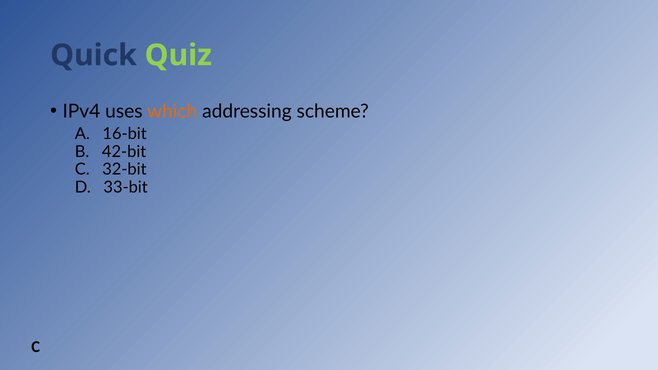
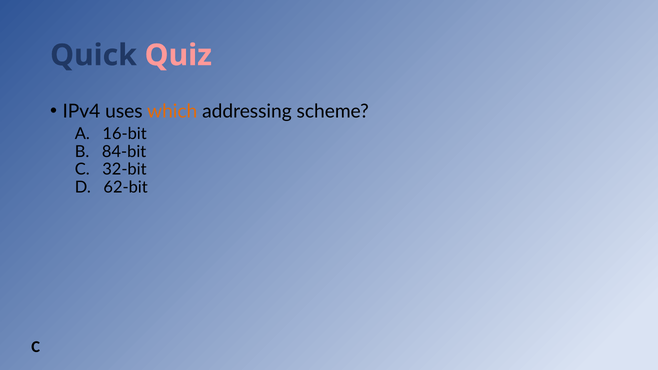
Quiz colour: light green -> pink (178, 55)
42-bit: 42-bit -> 84-bit (124, 152)
33-bit: 33-bit -> 62-bit (126, 187)
